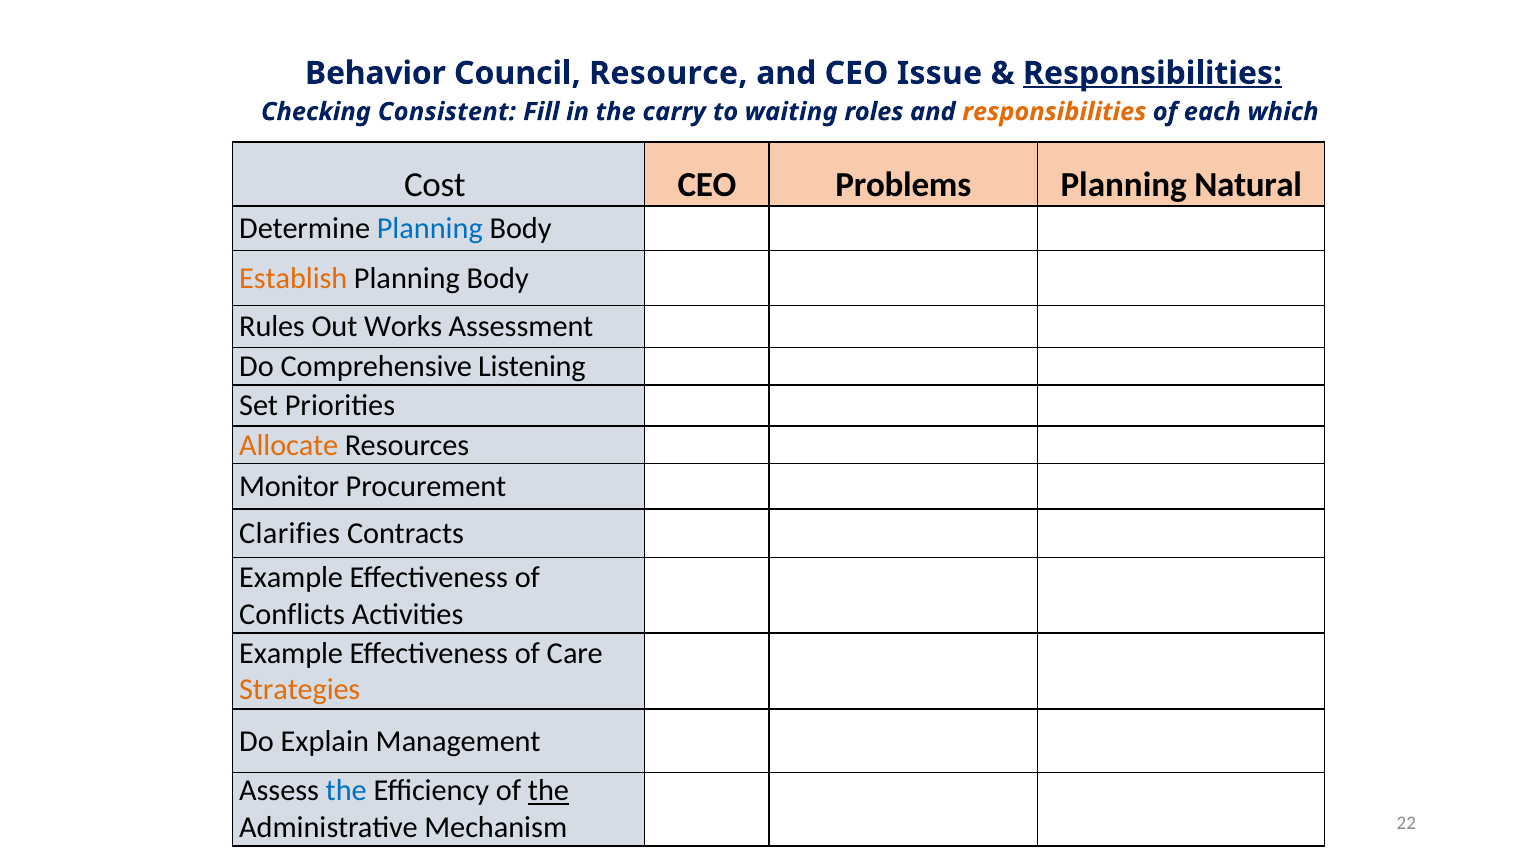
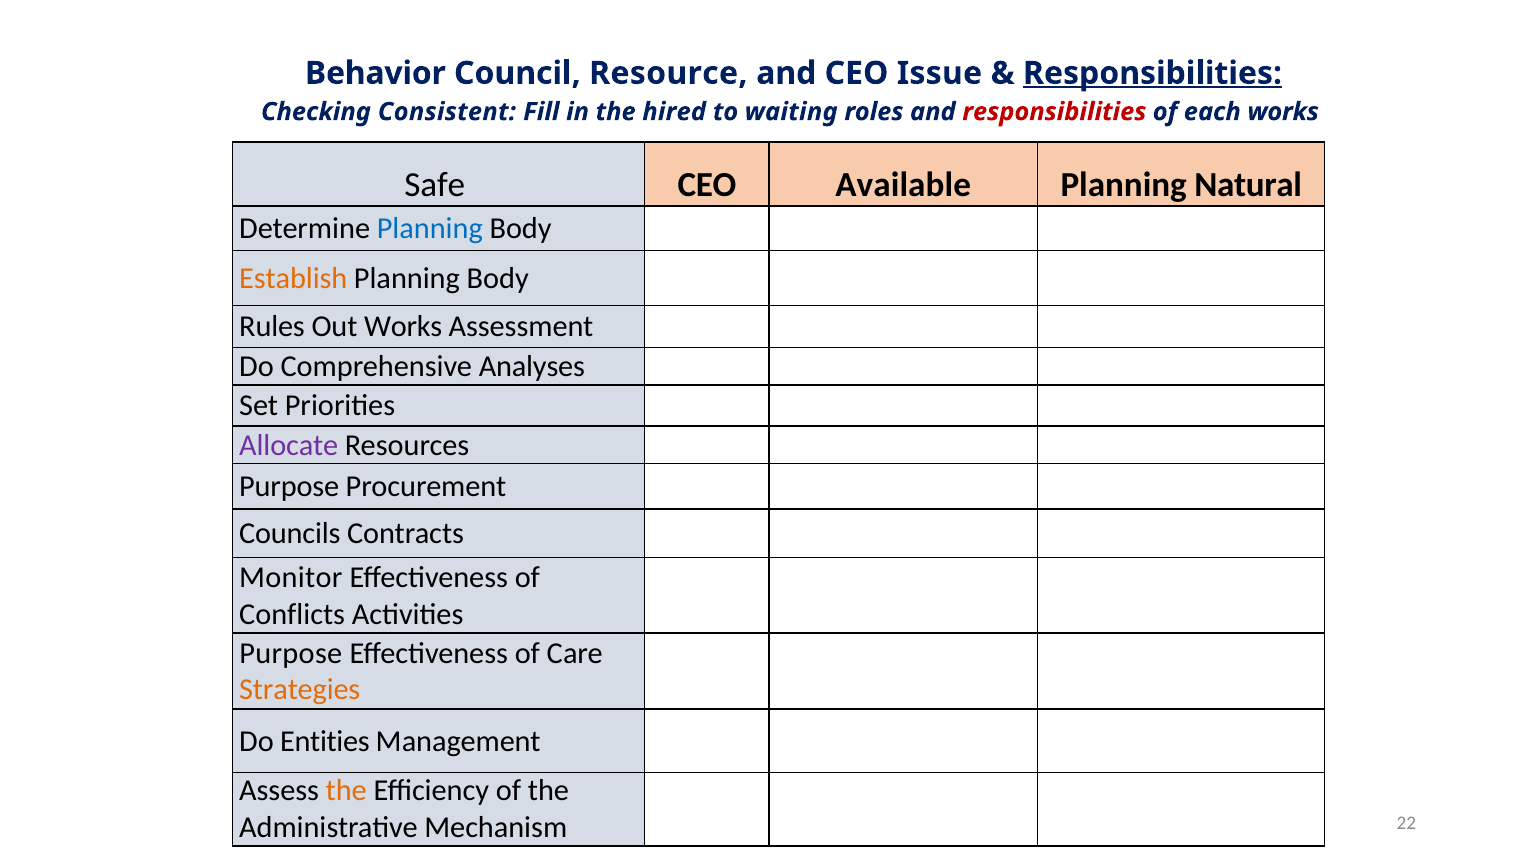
carry: carry -> hired (674, 112)
responsibilities colour: orange -> red (1054, 112)
each which: which -> works (1283, 112)
Cost: Cost -> Safe (435, 185)
Problems: Problems -> Available (903, 185)
Listening: Listening -> Analyses (532, 367)
Allocate colour: orange -> purple (289, 445)
Monitor: Monitor -> Purpose (289, 487)
Clarifies: Clarifies -> Councils (290, 534)
Example: Example -> Monitor (291, 577)
Example: Example -> Purpose (291, 653)
Explain: Explain -> Entities (325, 741)
the colour: blue -> orange (346, 791)
the underline: present -> none (548, 791)
